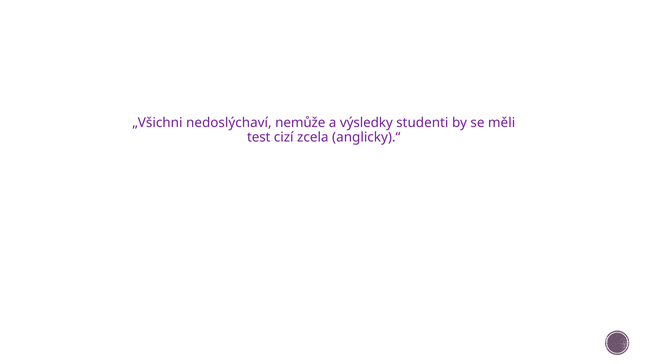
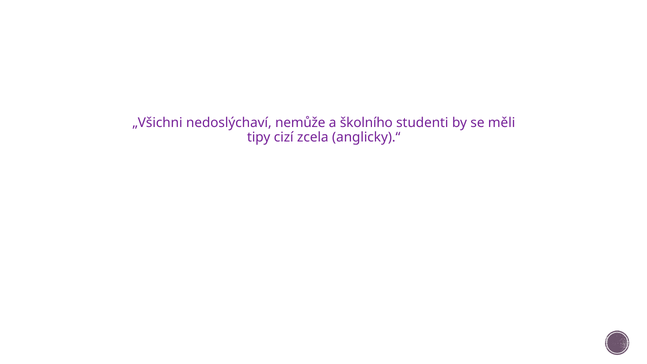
výsledky: výsledky -> školního (366, 123)
test: test -> tipy (259, 137)
